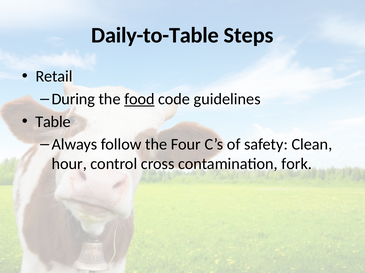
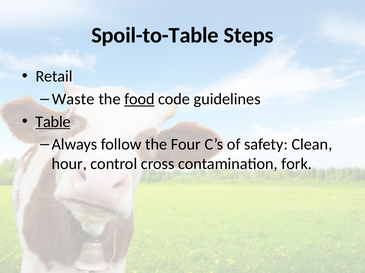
Daily-to-Table: Daily-to-Table -> Spoil-to-Table (155, 35)
During: During -> Waste (73, 99)
Table underline: none -> present (53, 122)
